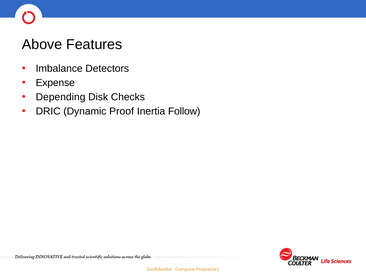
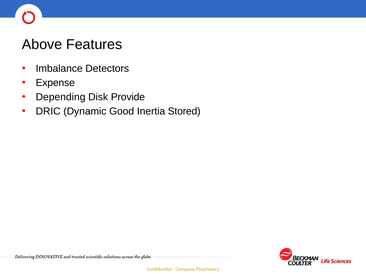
Checks: Checks -> Provide (128, 97)
Proof: Proof -> Good (122, 111)
Follow: Follow -> Stored (184, 111)
